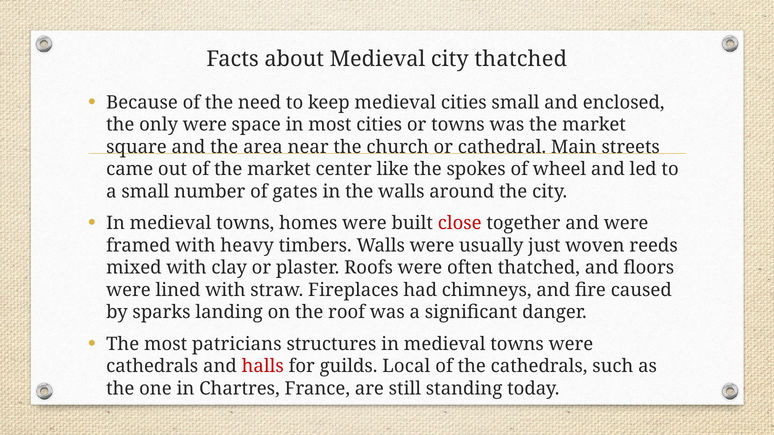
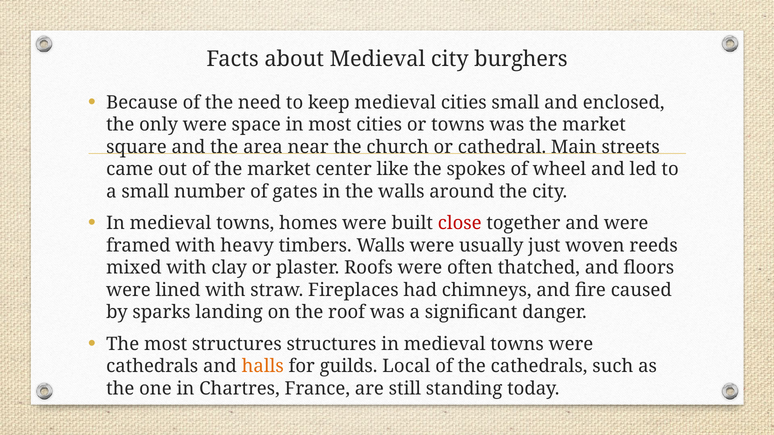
city thatched: thatched -> burghers (521, 59)
most patricians: patricians -> structures (237, 344)
halls colour: red -> orange (263, 367)
